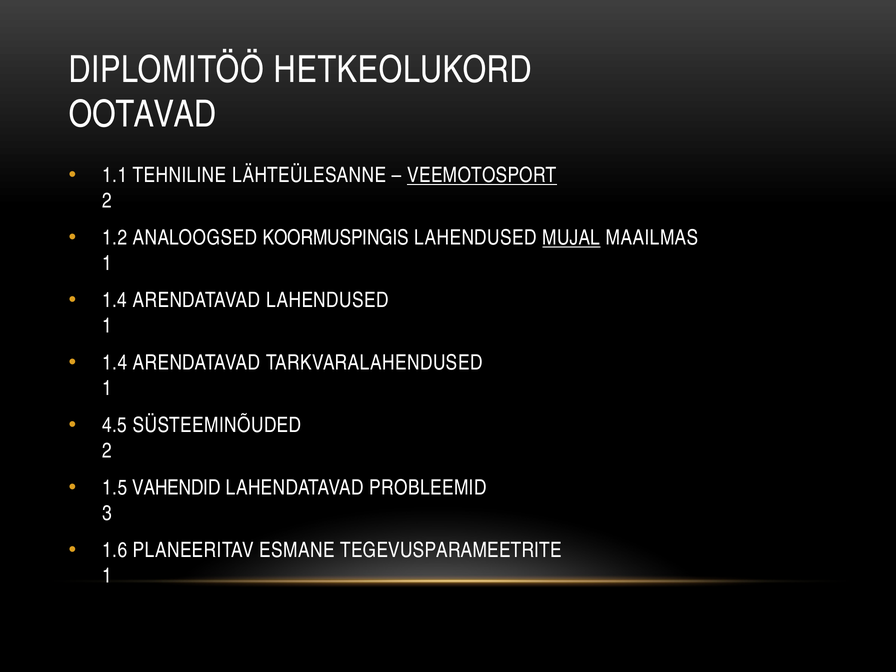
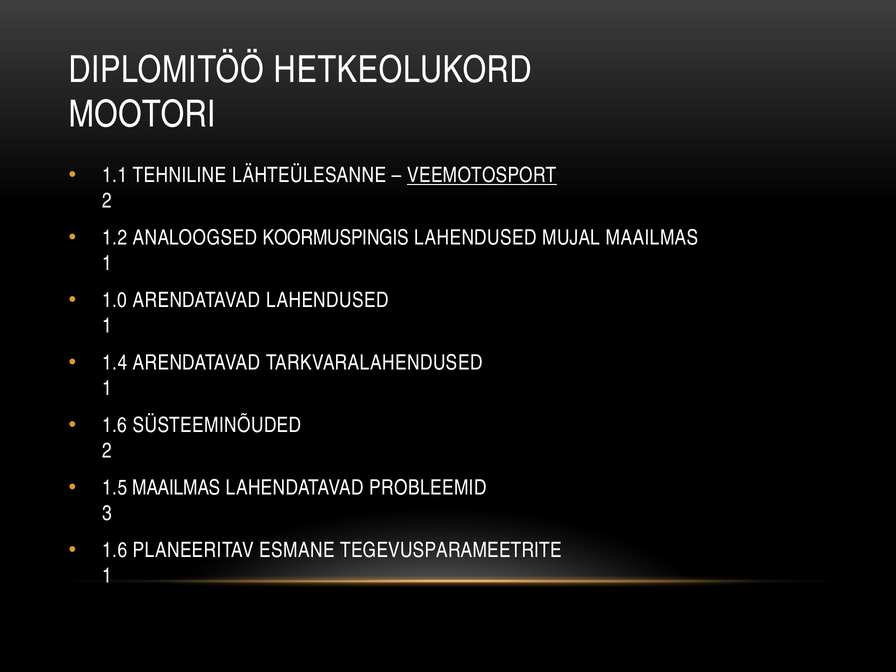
OOTAVAD: OOTAVAD -> MOOTORI (142, 115)
MUJAL underline: present -> none (571, 238)
1.4: 1.4 -> 1.0 (115, 300)
4.5: 4.5 -> 1.6 (115, 425)
1.5 VAHENDID: VAHENDID -> MAAILMAS (176, 488)
